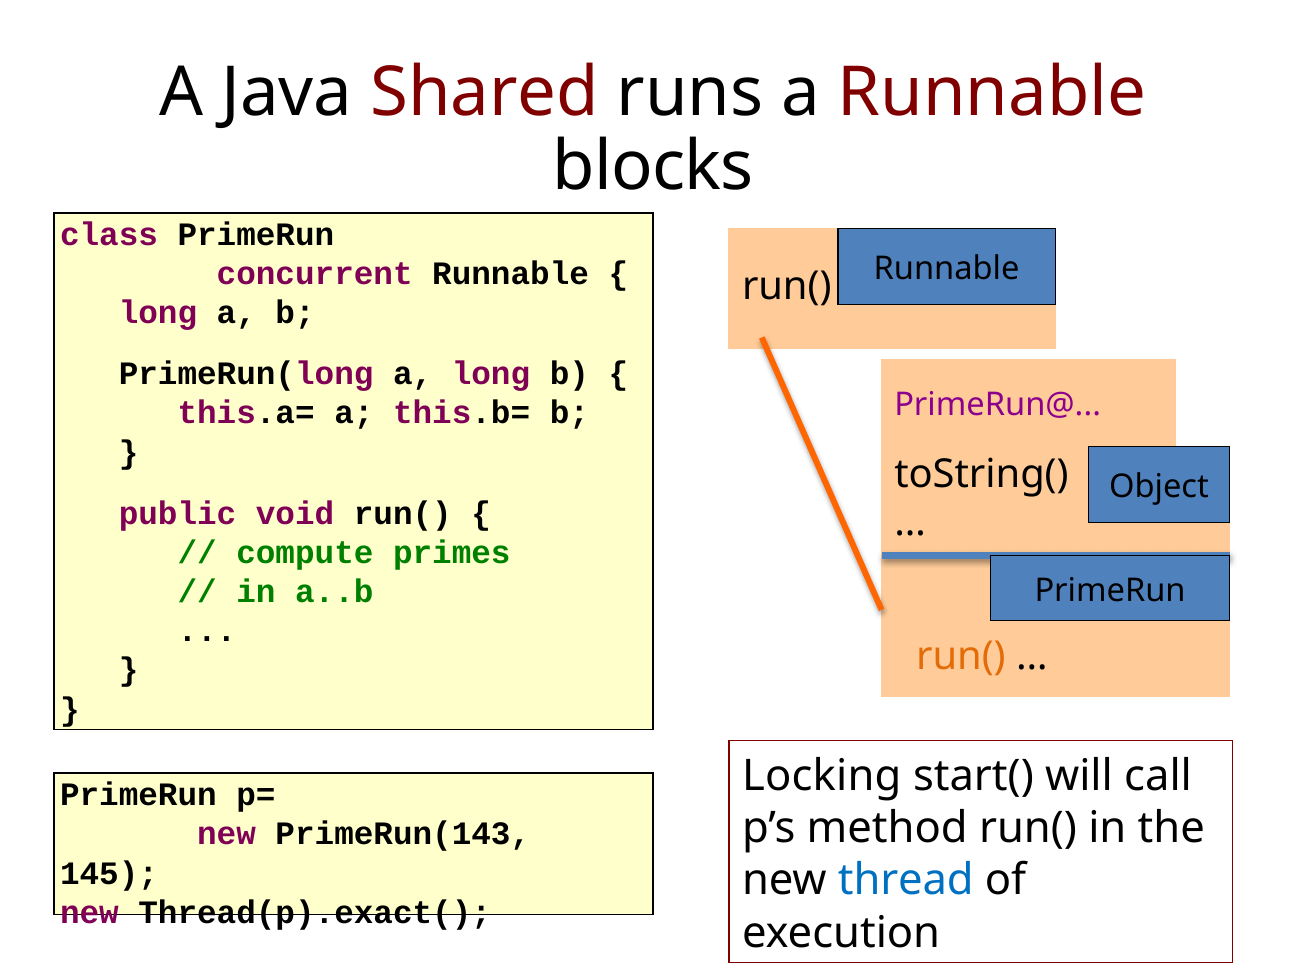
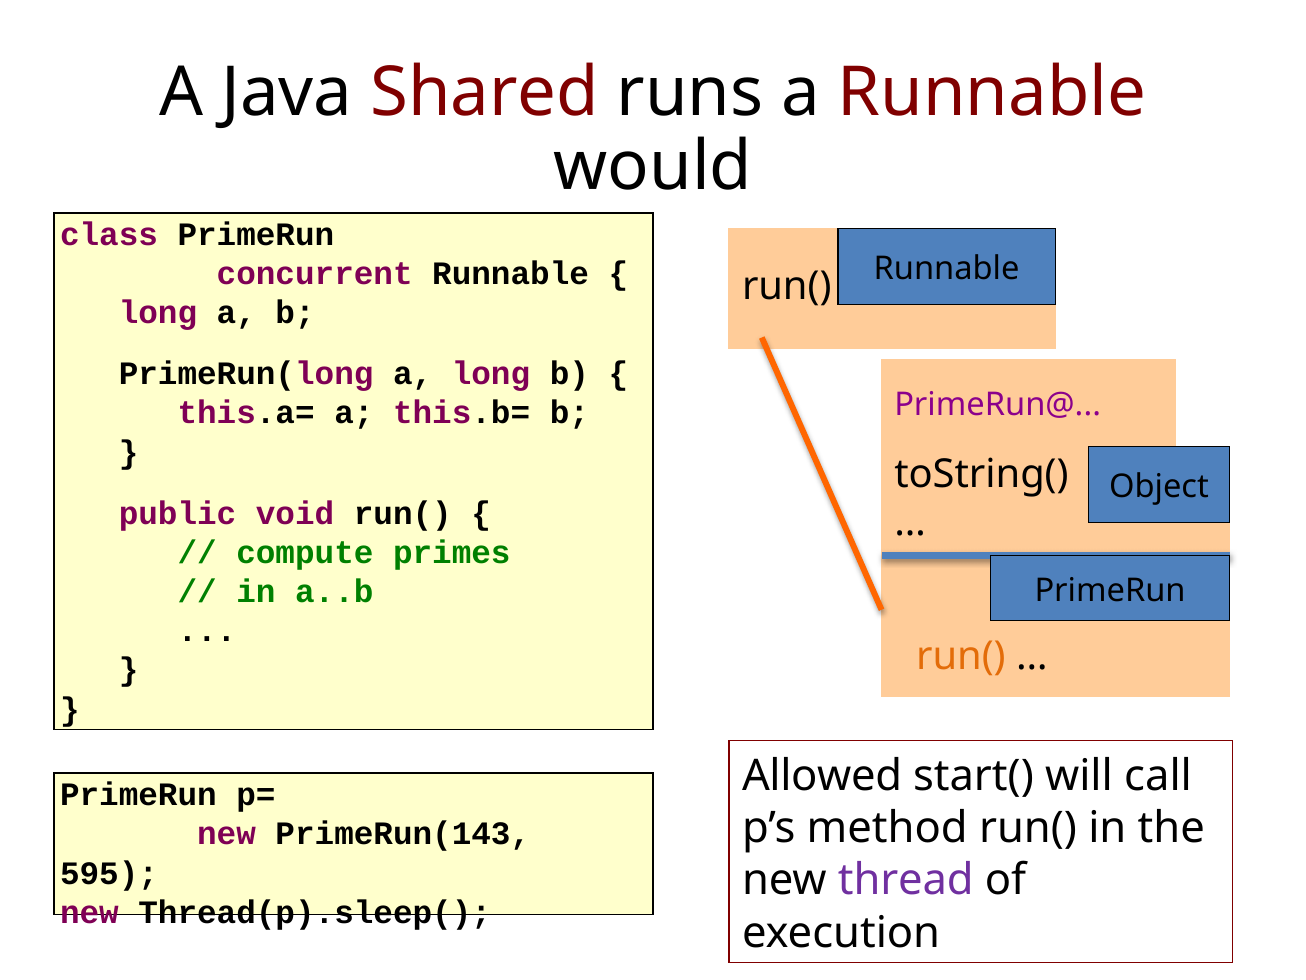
blocks: blocks -> would (653, 167)
Locking: Locking -> Allowed (822, 776)
145: 145 -> 595 (109, 873)
thread colour: blue -> purple (906, 880)
Thread(p).exact(: Thread(p).exact( -> Thread(p).sleep( (315, 912)
